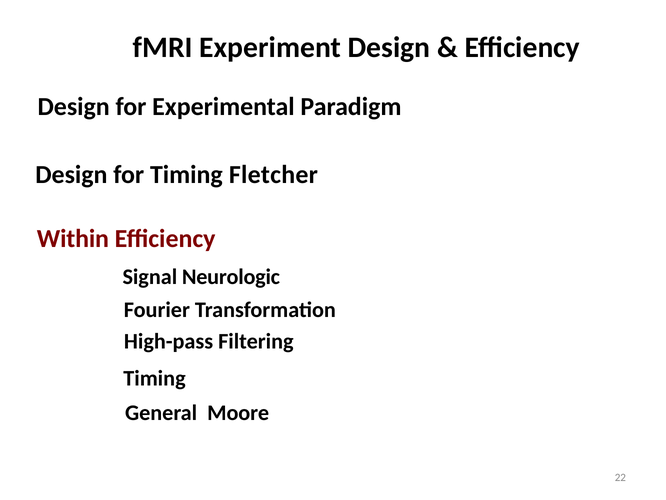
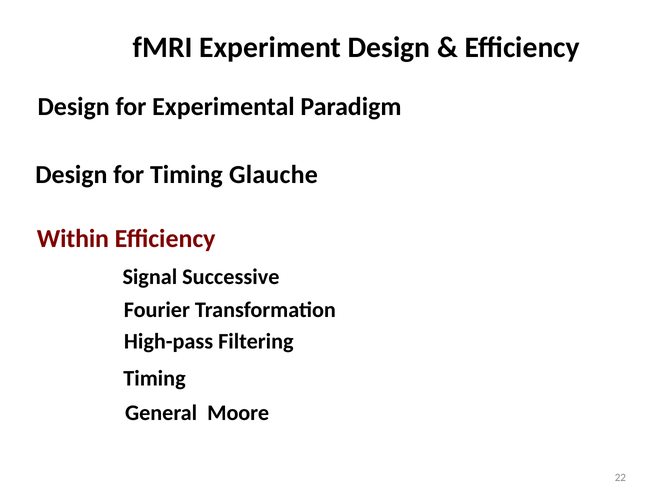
Fletcher: Fletcher -> Glauche (273, 175)
Neurologic: Neurologic -> Successive (231, 277)
